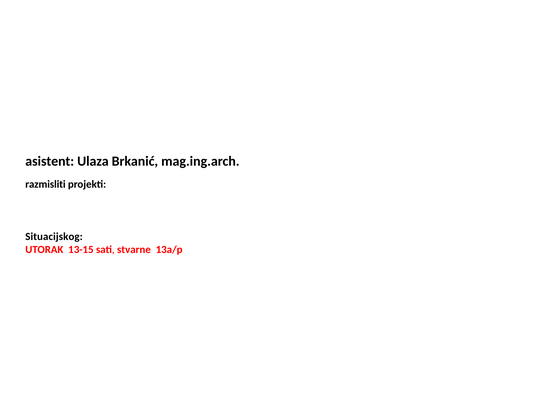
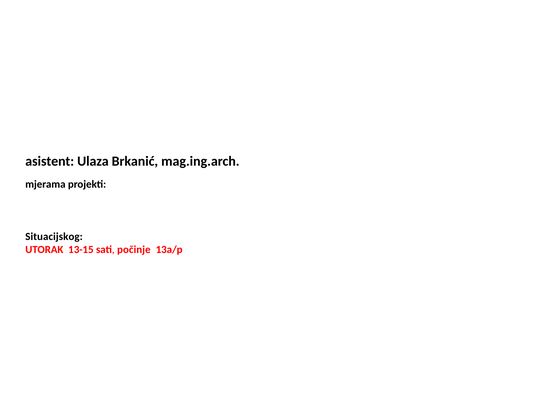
razmisliti: razmisliti -> mjerama (45, 184)
stvarne: stvarne -> počinje (134, 249)
